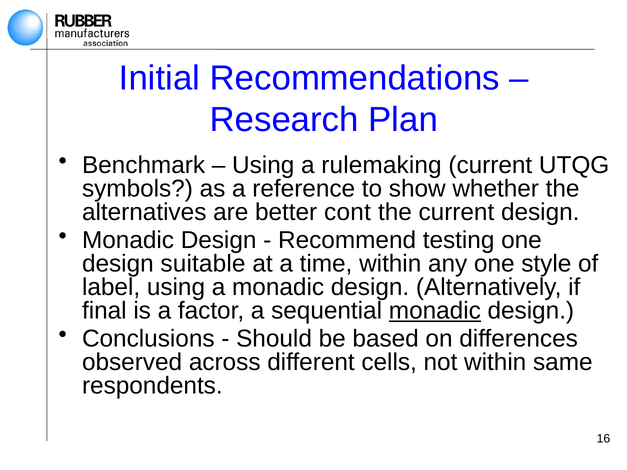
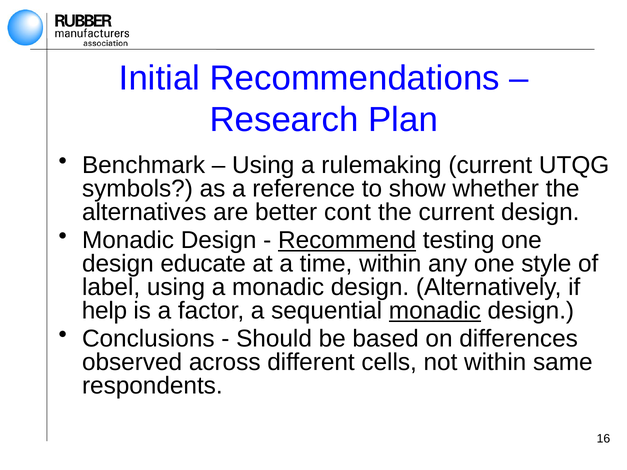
Recommend underline: none -> present (347, 241)
suitable: suitable -> educate (203, 264)
final: final -> help (104, 311)
